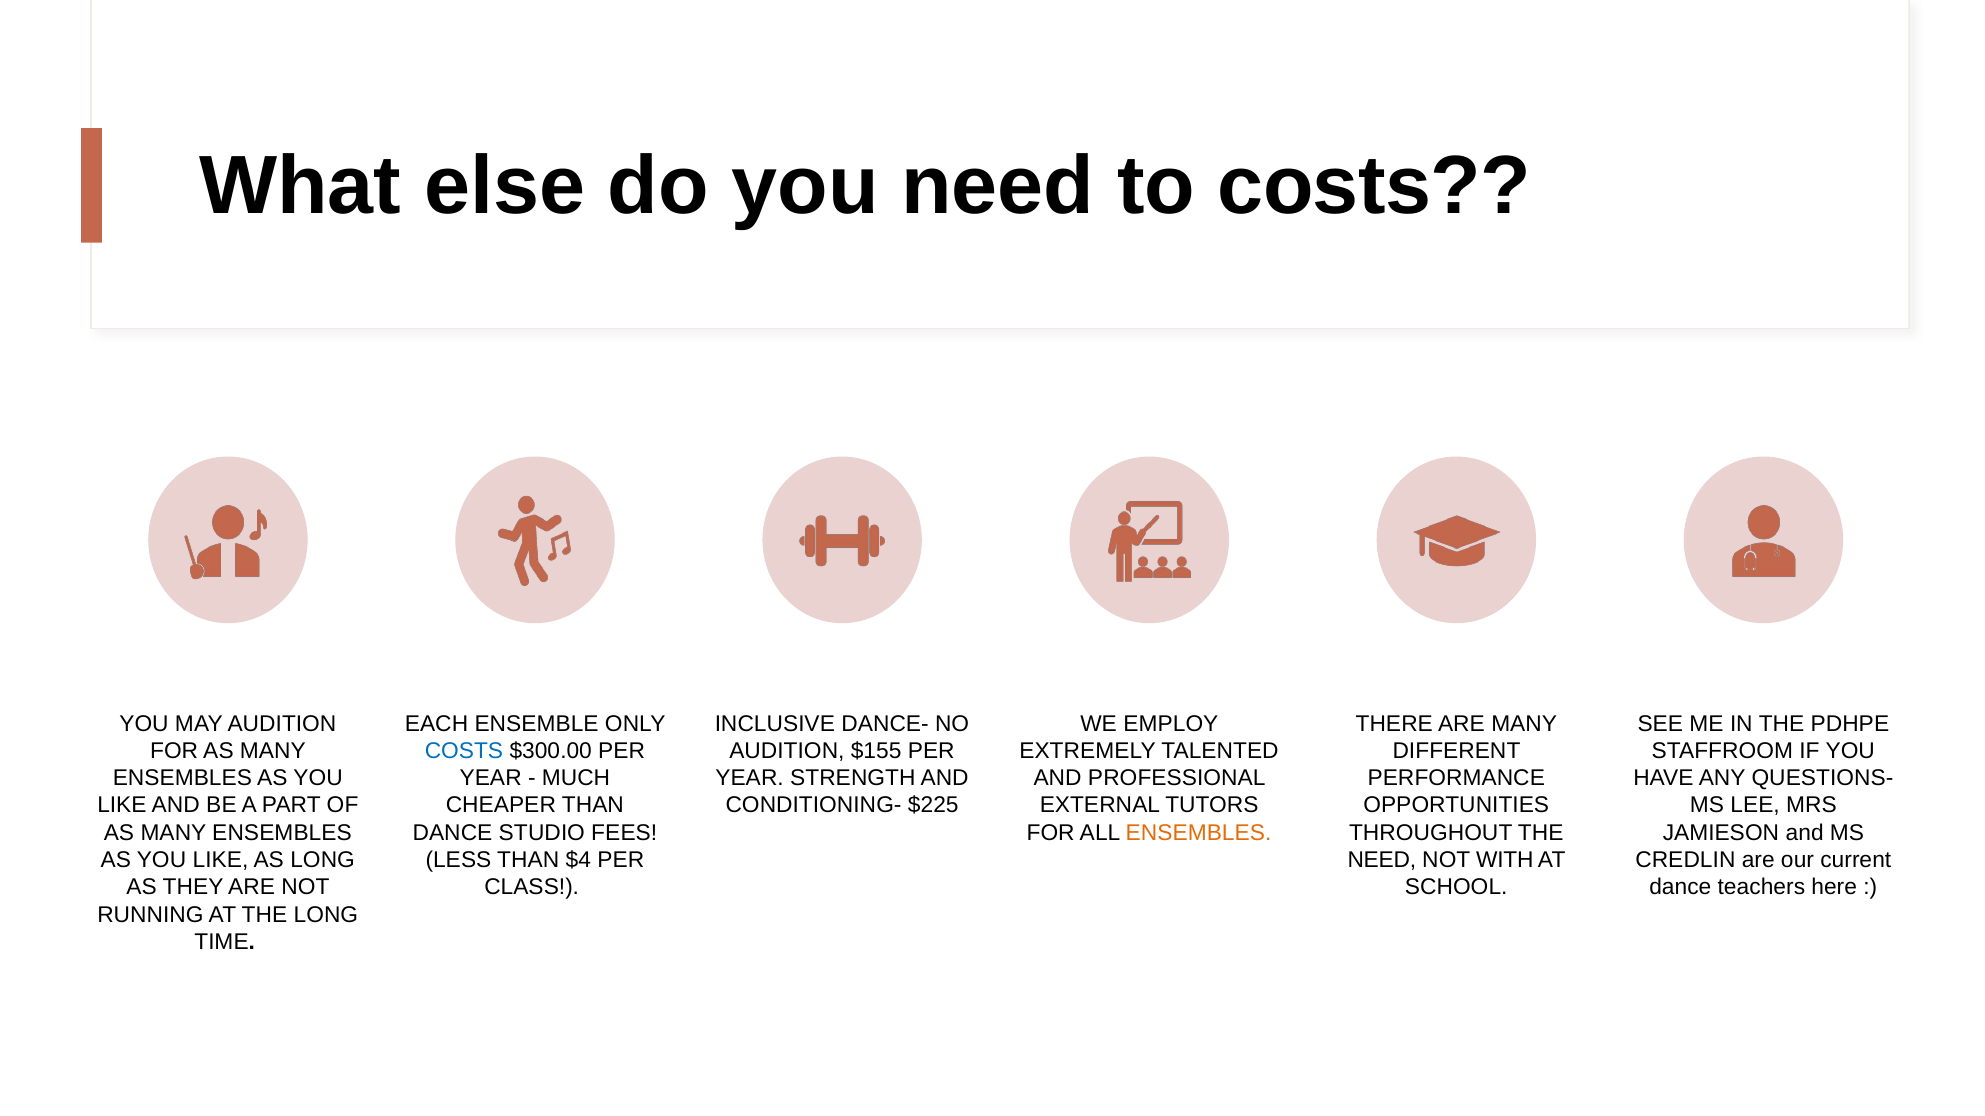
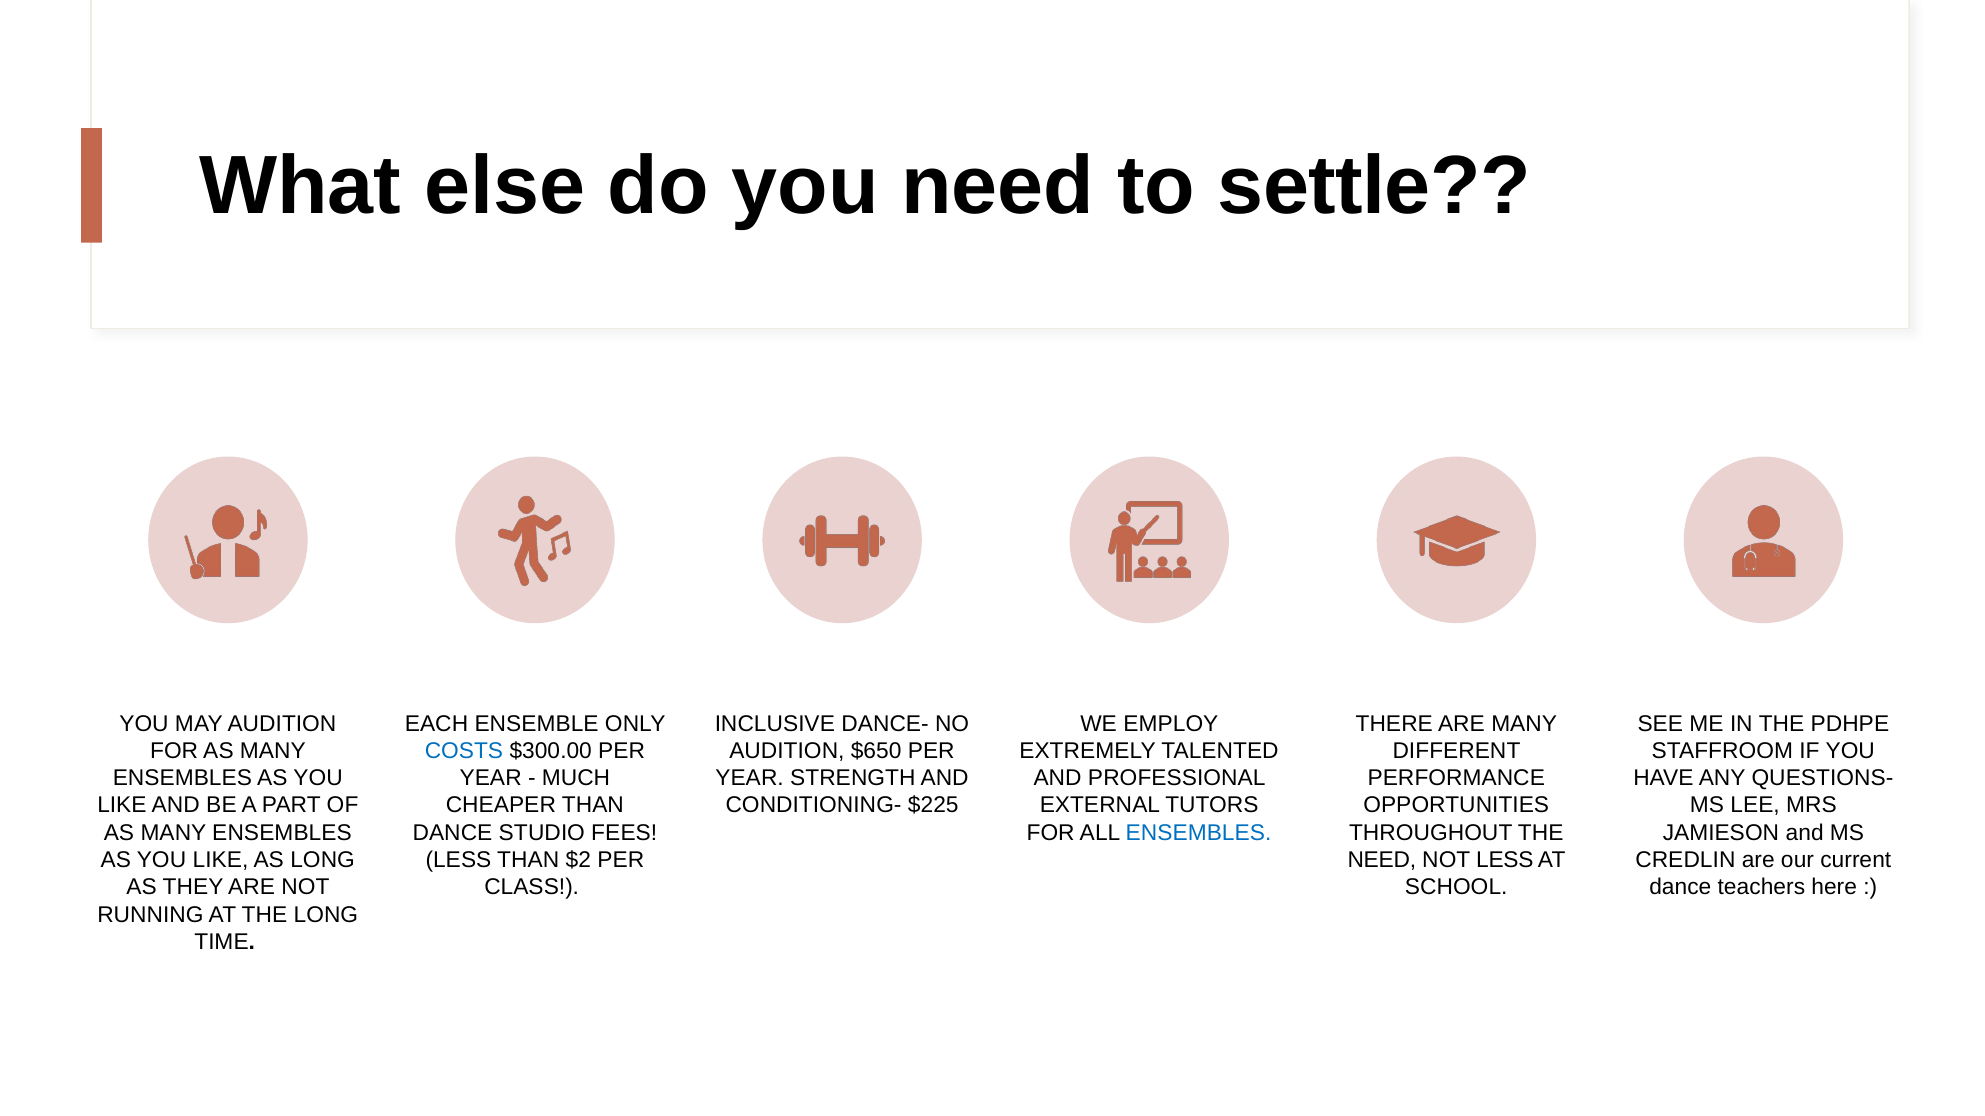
to costs: costs -> settle (1374, 186)
$155: $155 -> $650 (876, 751)
ENSEMBLES colour: orange -> blue (1199, 833)
$4: $4 -> $2 (578, 860)
NOT WITH: WITH -> LESS (1505, 860)
